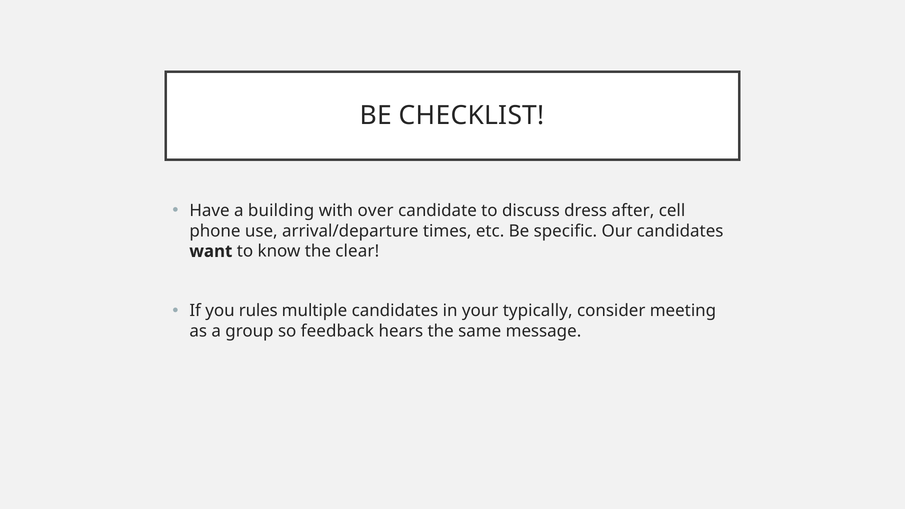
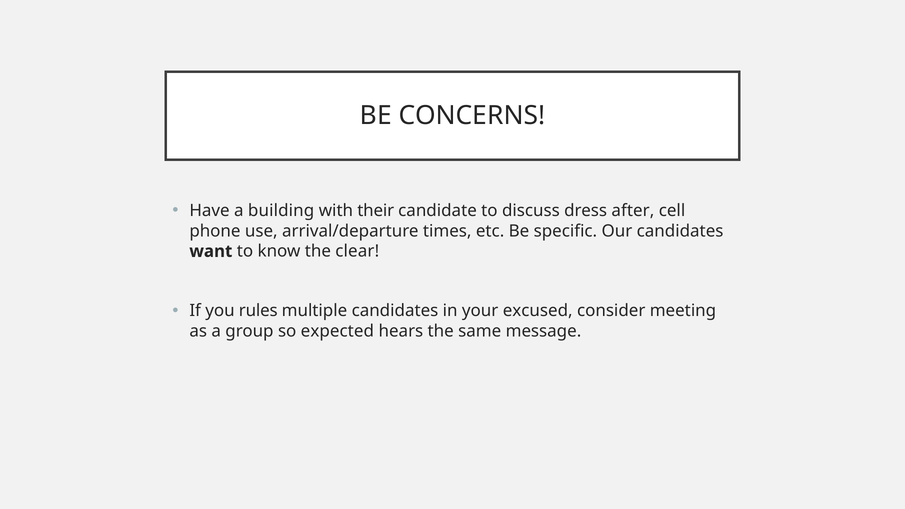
CHECKLIST: CHECKLIST -> CONCERNS (472, 116)
over: over -> their (376, 211)
typically: typically -> excused (538, 311)
feedback: feedback -> expected (337, 331)
